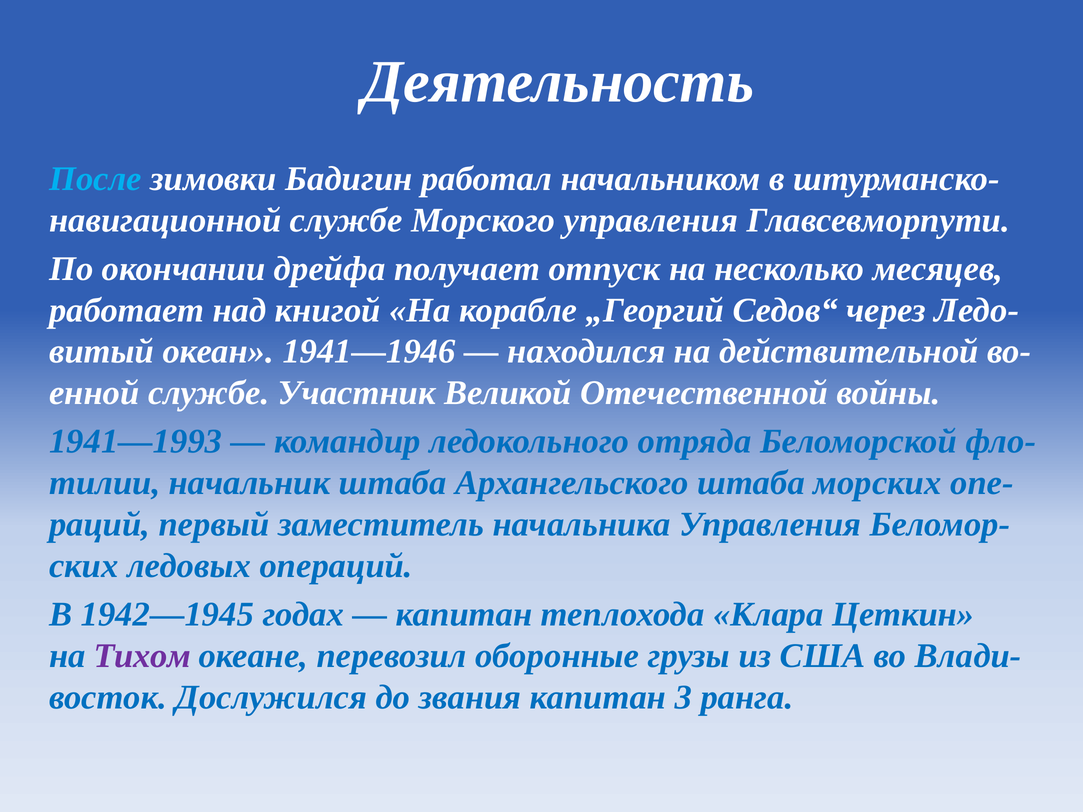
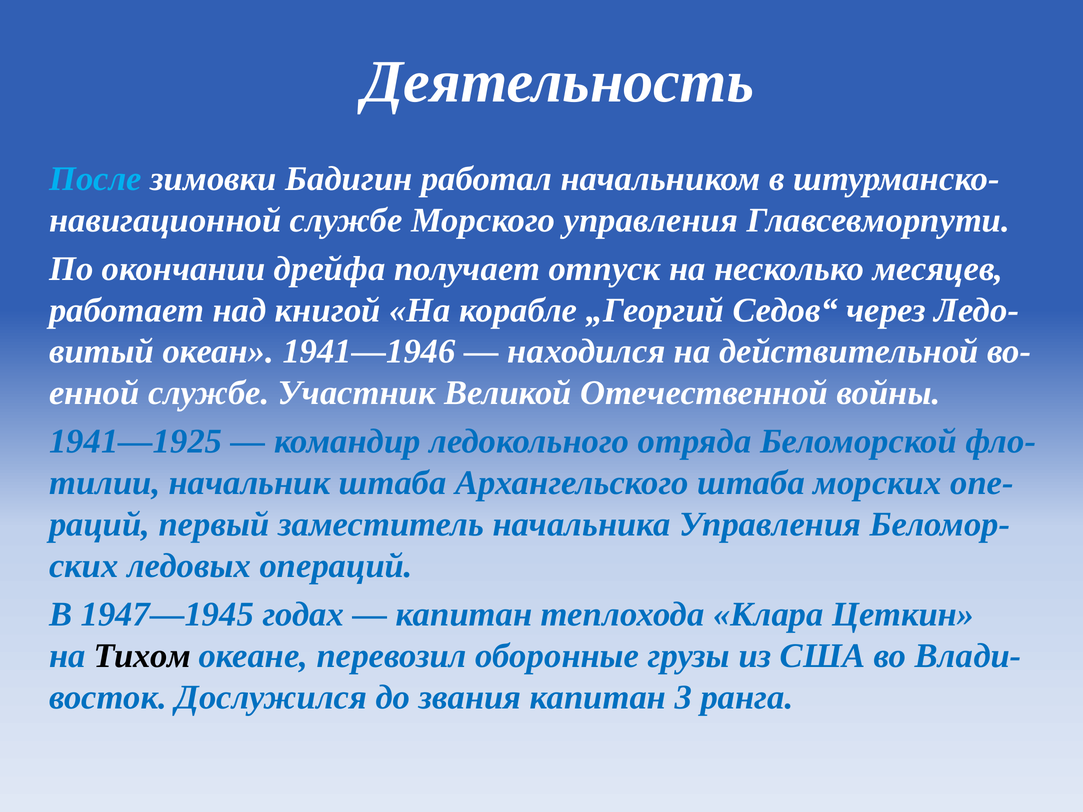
1941—1993: 1941—1993 -> 1941—1925 (136, 442)
1942—1945: 1942—1945 -> 1947—1945 (167, 614)
Тихом colour: purple -> black (142, 656)
